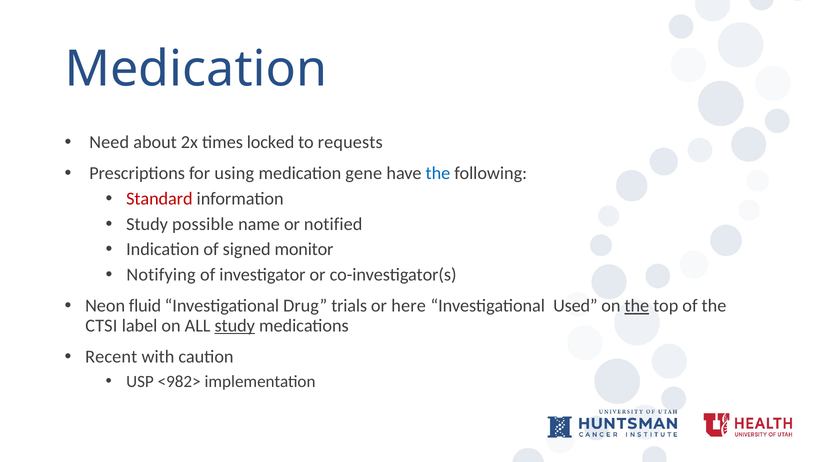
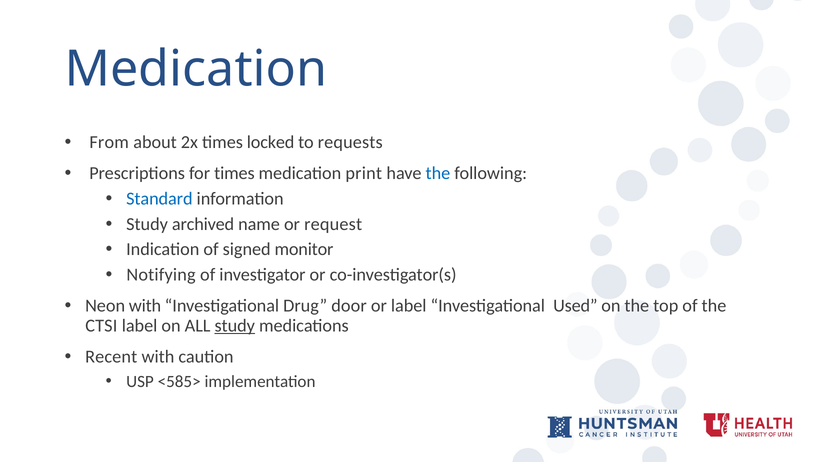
Need: Need -> From (109, 142)
for using: using -> times (234, 173)
gene: gene -> print (364, 173)
Standard colour: red -> blue (159, 199)
possible: possible -> archived (203, 224)
notified: notified -> request (333, 224)
Neon fluid: fluid -> with (145, 306)
trials: trials -> door (349, 306)
or here: here -> label (409, 306)
the underline: present -> none (637, 306)
<982>: <982> -> <585> (179, 381)
